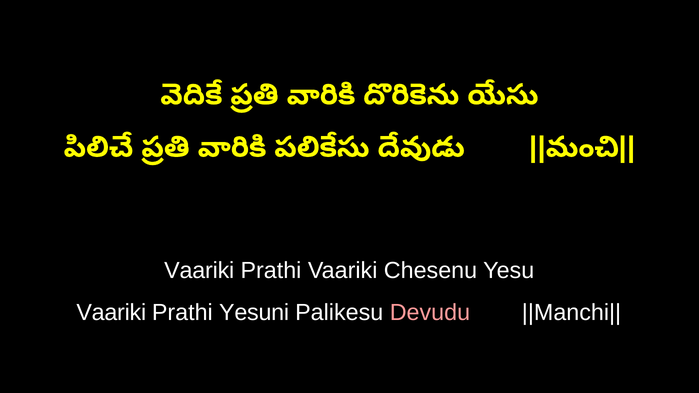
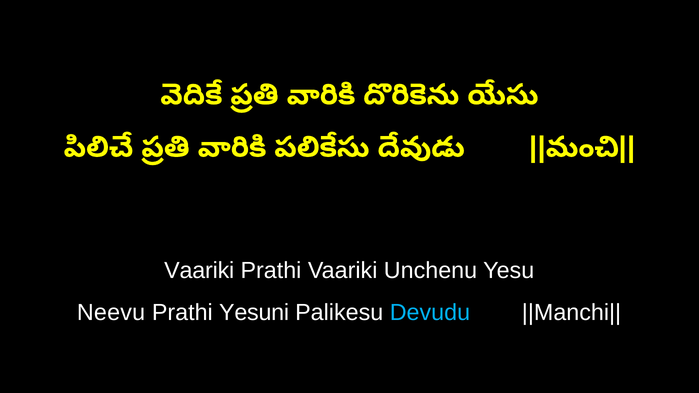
Chesenu: Chesenu -> Unchenu (431, 271)
Vaariki: Vaariki -> Neevu (111, 313)
Devudu colour: pink -> light blue (430, 313)
